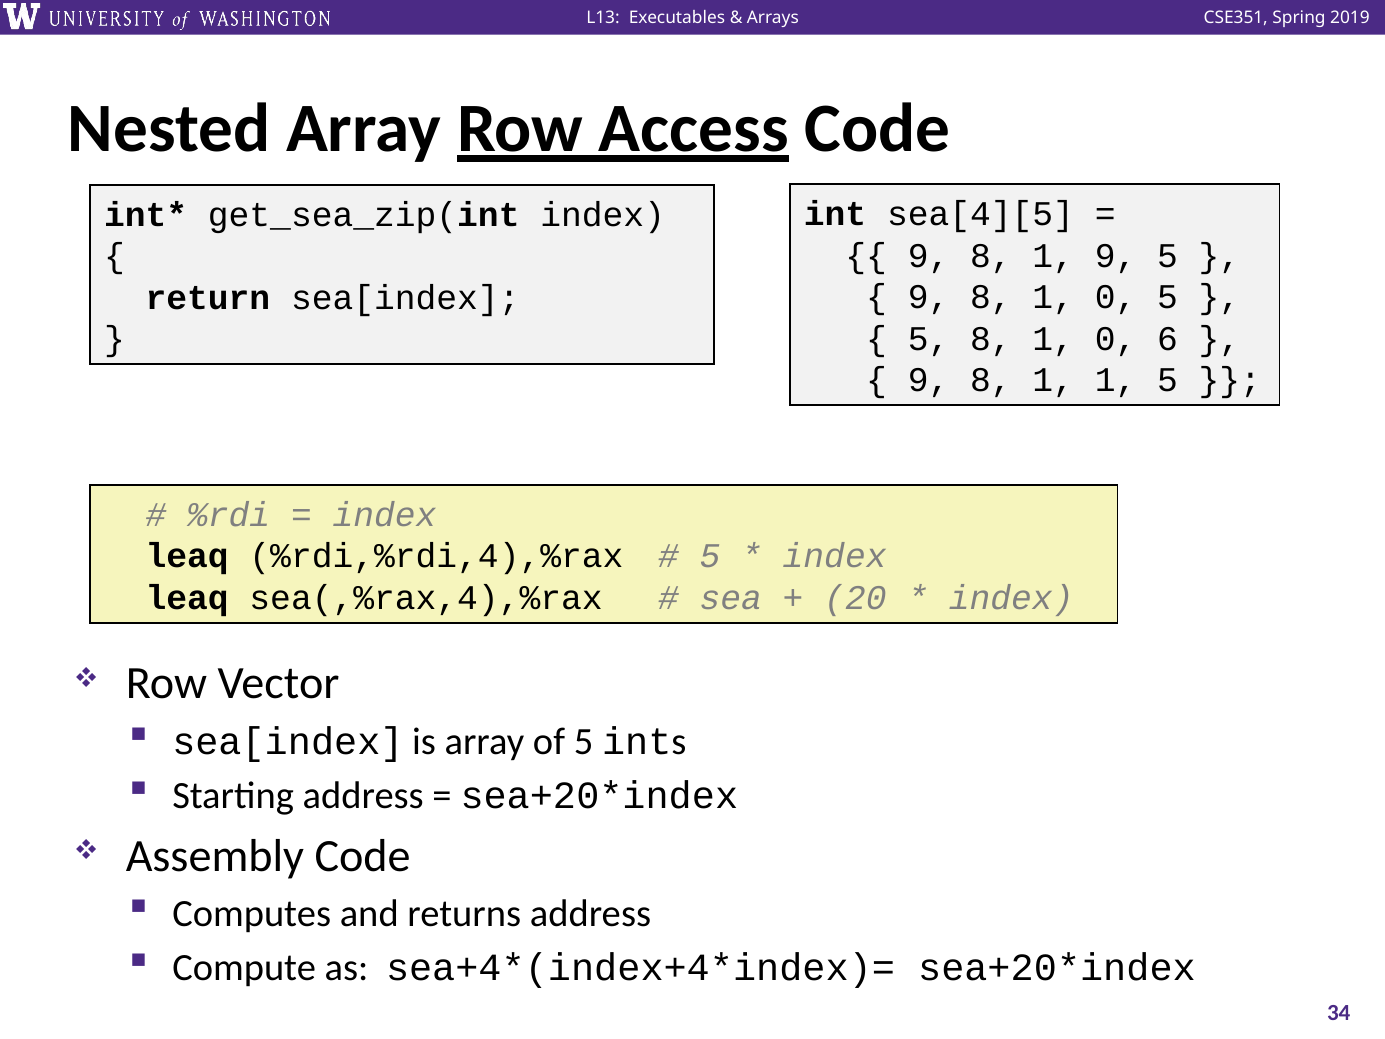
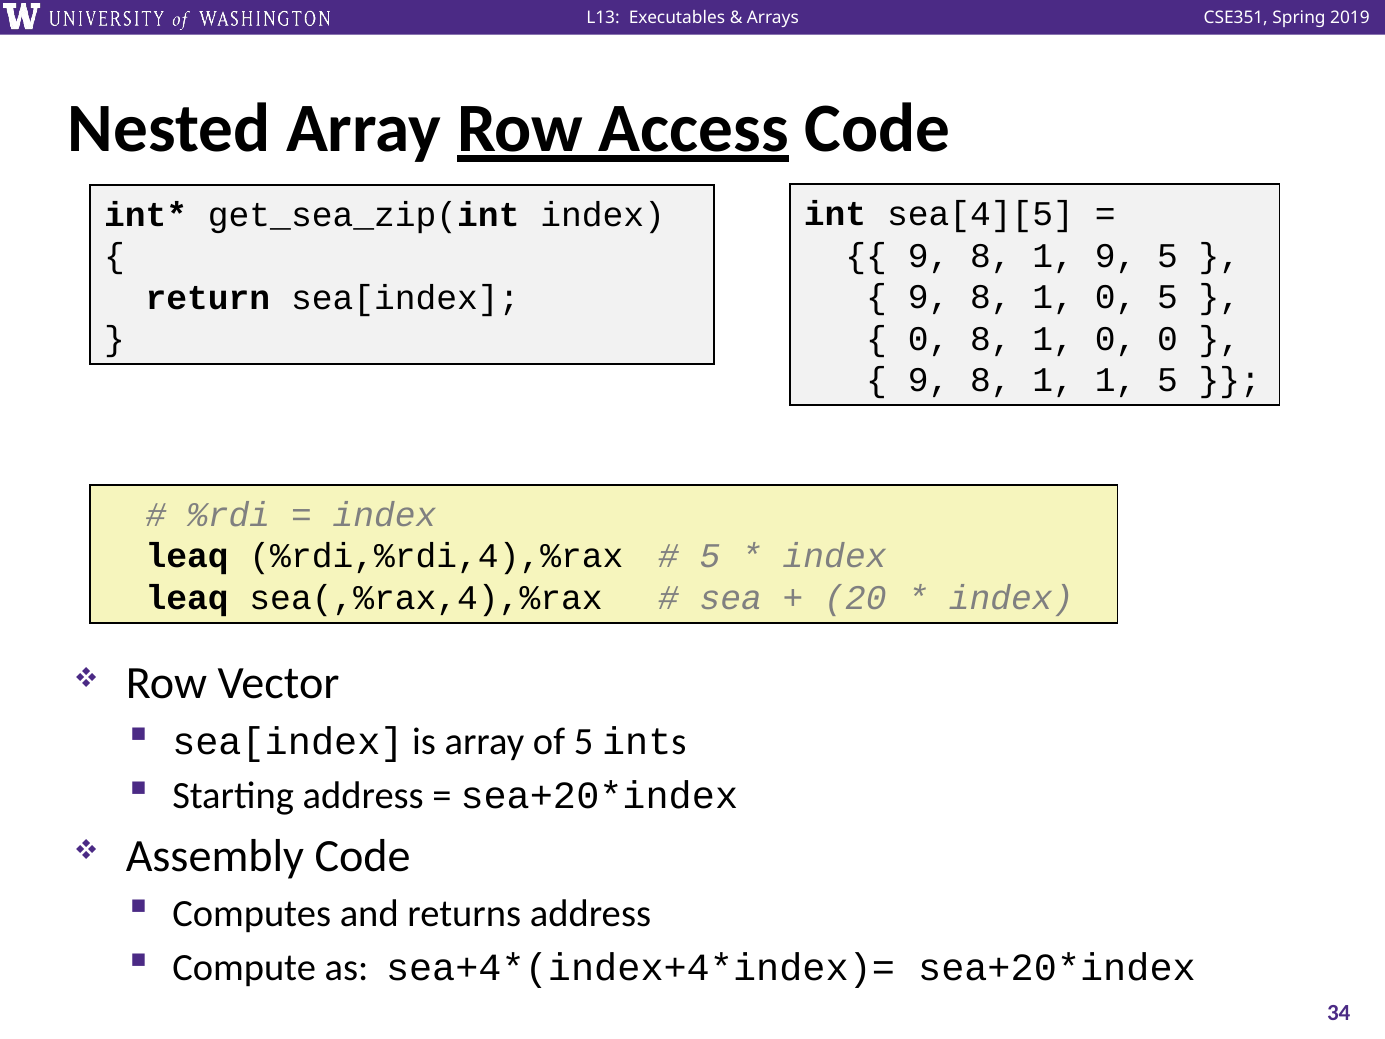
5: 5 -> 0 (929, 339)
0 6: 6 -> 0 (1167, 339)
